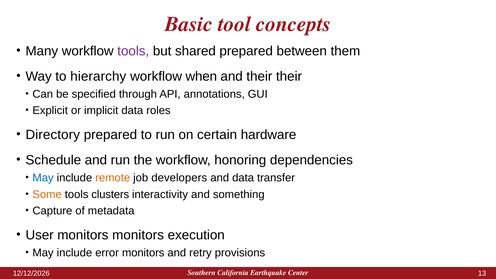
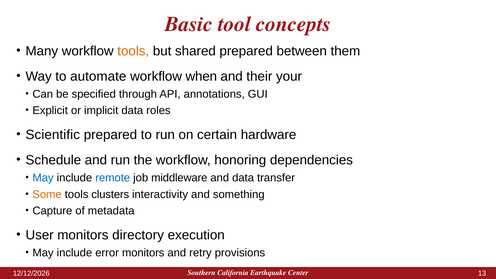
tools colour: purple -> orange (133, 51)
hierarchy: hierarchy -> automate (98, 76)
their their: their -> your (289, 76)
Directory: Directory -> Scientific (53, 135)
remote colour: orange -> blue (113, 178)
developers: developers -> middleware (179, 178)
monitors monitors: monitors -> directory (138, 235)
